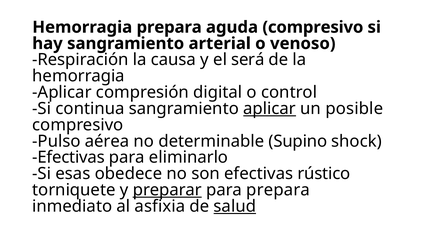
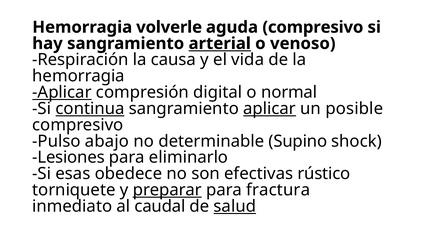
Hemorragia prepara: prepara -> volverle (169, 27)
arterial underline: none -> present (220, 43)
será: será -> vida (248, 60)
Aplicar underline: none -> present (62, 92)
control: control -> normal (289, 92)
continua underline: none -> present (90, 109)
aérea: aérea -> abajo (107, 141)
Efectivas: Efectivas -> Lesiones (68, 157)
para prepara: prepara -> fractura (278, 190)
asfixia: asfixia -> caudal (160, 206)
